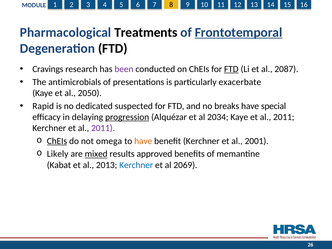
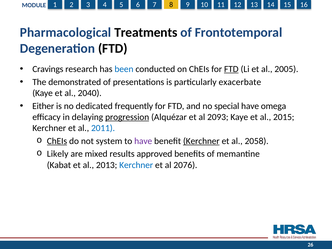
Frontotemporal underline: present -> none (239, 32)
been colour: purple -> blue (124, 69)
2087: 2087 -> 2005 (286, 69)
antimicrobials: antimicrobials -> demonstrated (75, 82)
2050: 2050 -> 2040 (90, 93)
Rapid: Rapid -> Either (43, 106)
suspected: suspected -> frequently (134, 106)
breaks: breaks -> special (227, 106)
special: special -> omega (274, 106)
2034: 2034 -> 2093 (218, 117)
Kaye et al 2011: 2011 -> 2015 (284, 117)
2011 colour: purple -> blue (103, 128)
omega: omega -> system (109, 141)
have colour: orange -> purple (143, 141)
Kerchner underline: none -> present (201, 141)
2001: 2001 -> 2058 (257, 141)
mixed underline: present -> none (96, 154)
2069: 2069 -> 2076 (185, 165)
